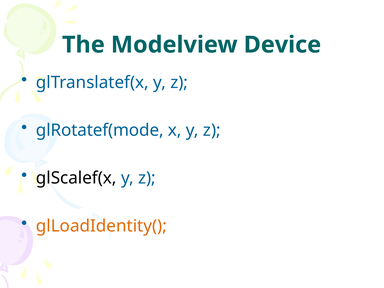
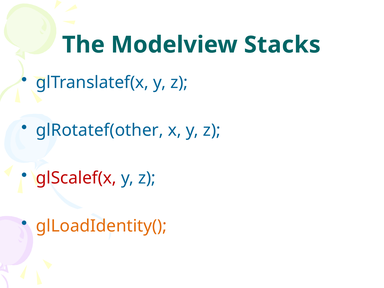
Device: Device -> Stacks (282, 45)
glRotatef(mode: glRotatef(mode -> glRotatef(other (100, 130)
glScalef(x colour: black -> red (76, 178)
